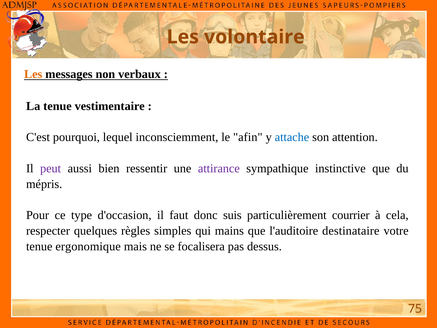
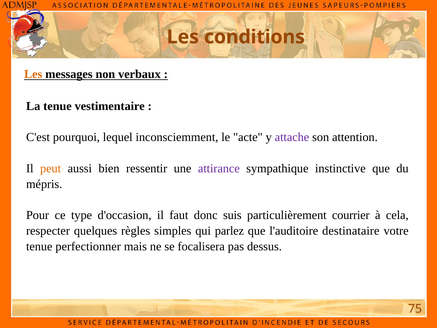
volontaire: volontaire -> conditions (254, 37)
afin: afin -> acte (248, 137)
attache colour: blue -> purple (292, 137)
peut colour: purple -> orange (51, 168)
mains: mains -> parlez (229, 231)
ergonomique: ergonomique -> perfectionner (88, 246)
